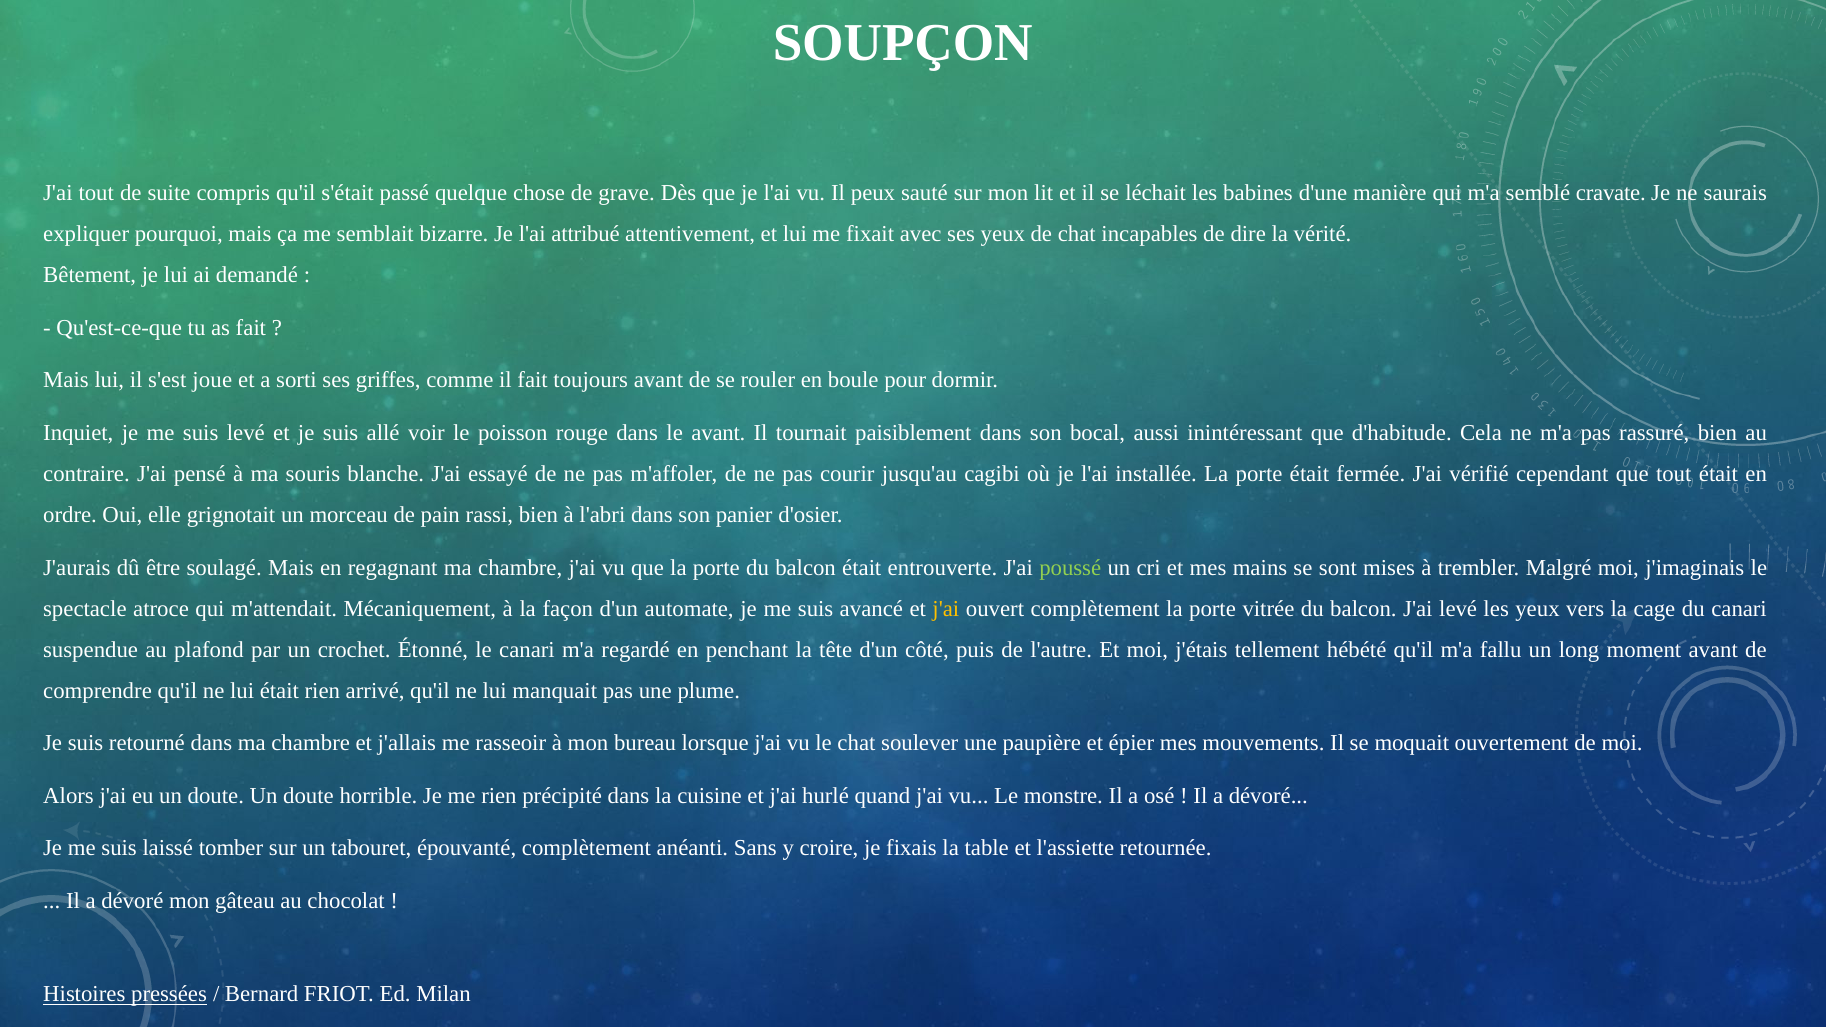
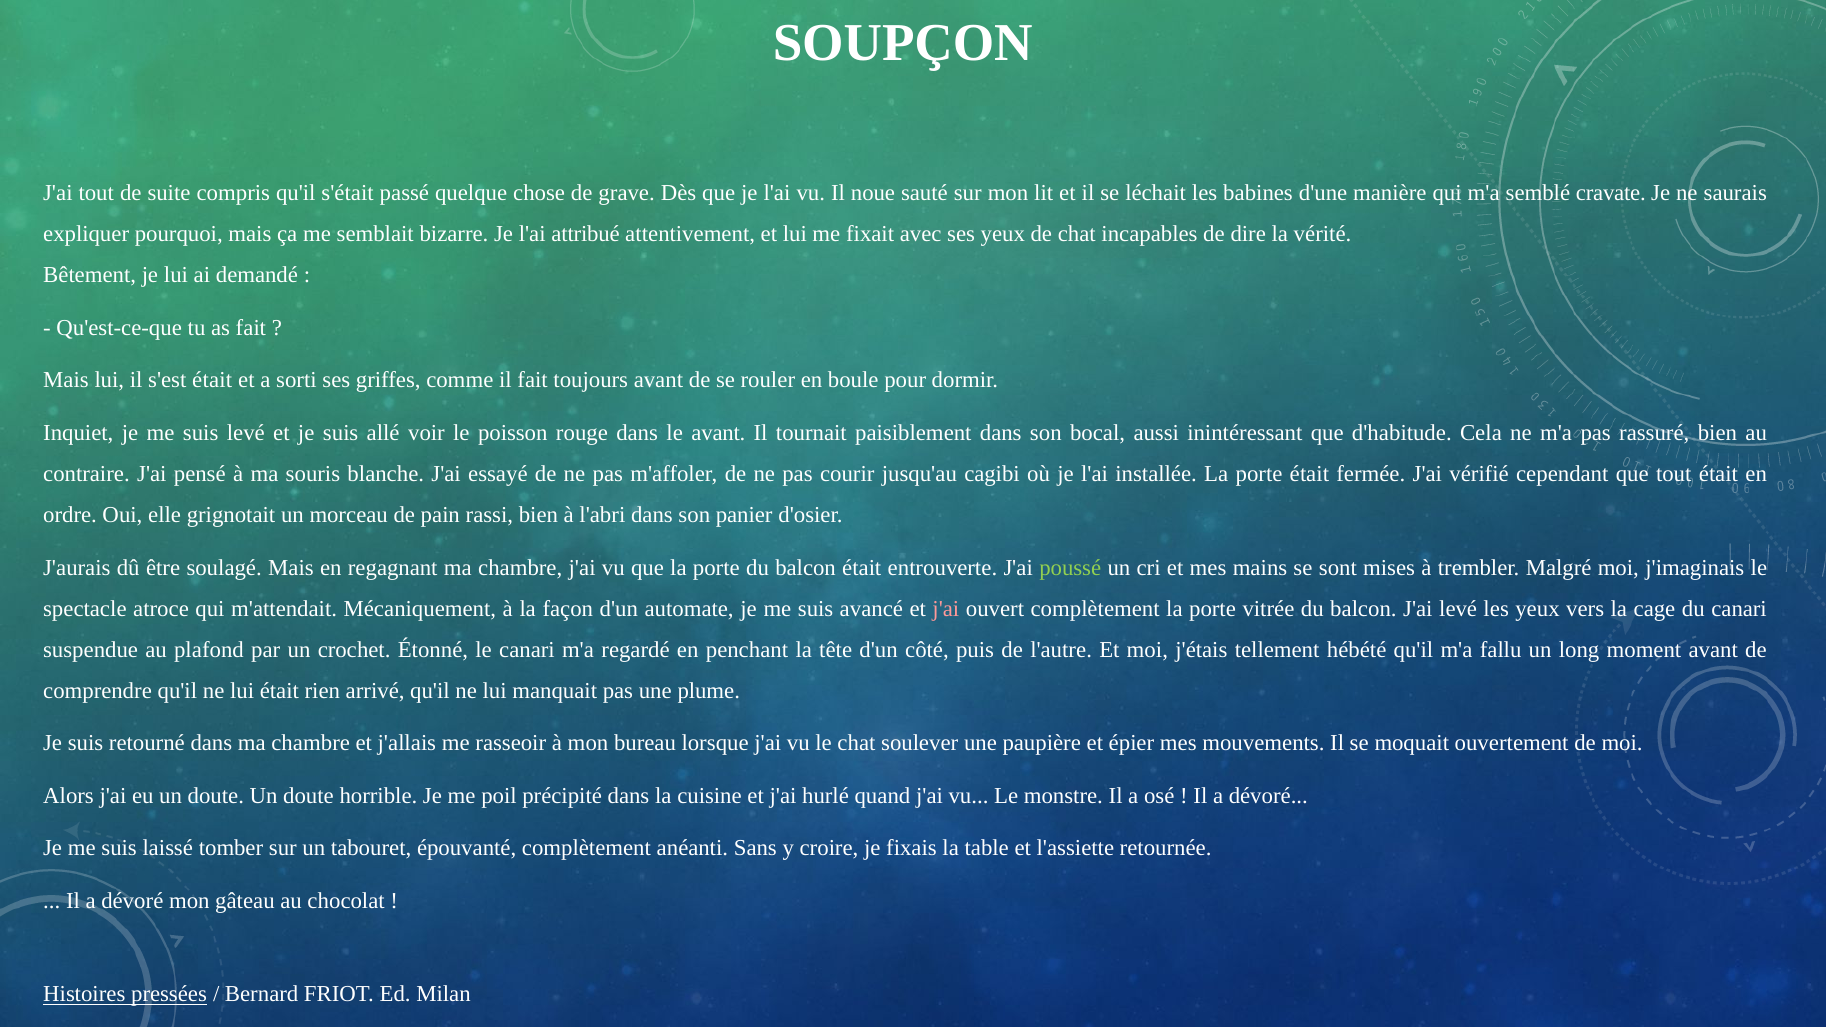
peux: peux -> noue (873, 193)
s'est joue: joue -> était (212, 380)
j'ai colour: yellow -> pink (946, 609)
me rien: rien -> poil (499, 796)
